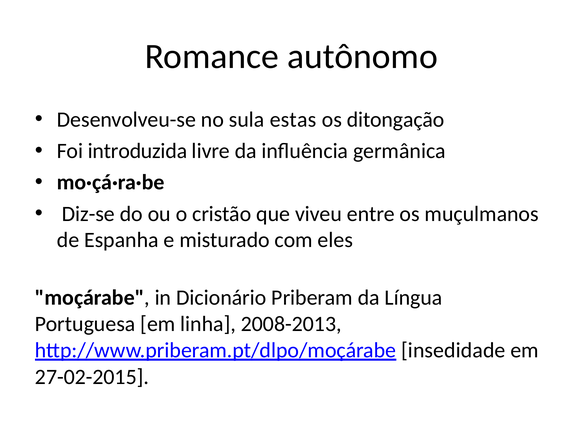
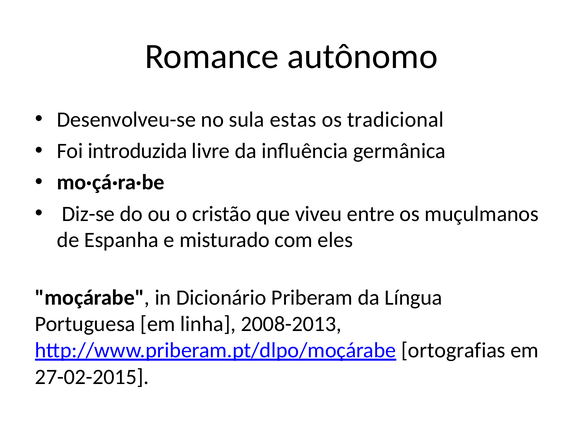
ditongação: ditongação -> tradicional (395, 120)
insedidade: insedidade -> ortografias (453, 350)
